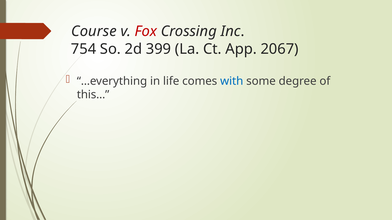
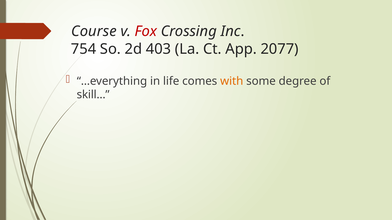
399: 399 -> 403 (159, 49)
2067: 2067 -> 2077 (280, 49)
with colour: blue -> orange (232, 81)
this…: this… -> skill… (93, 95)
